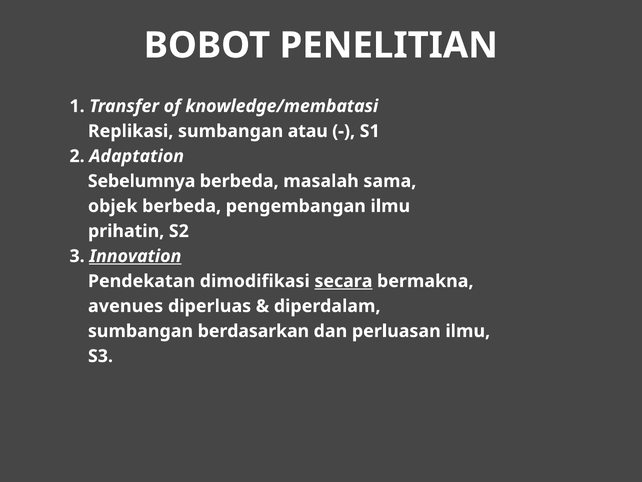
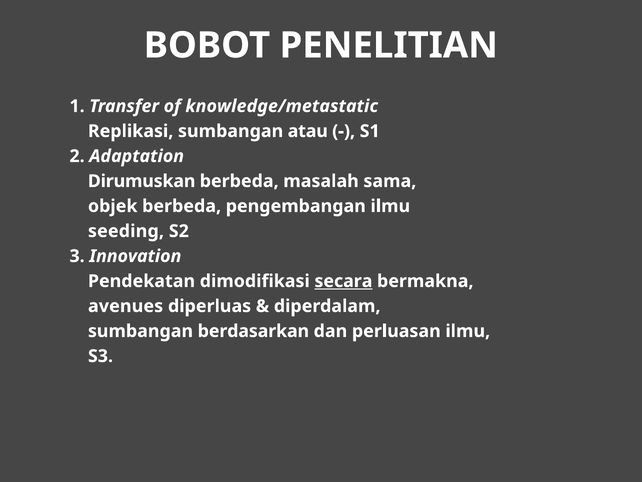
knowledge/membatasi: knowledge/membatasi -> knowledge/metastatic (282, 106)
Sebelumnya: Sebelumnya -> Dirumuskan (142, 181)
prihatin: prihatin -> seeding (126, 231)
Innovation underline: present -> none (135, 256)
